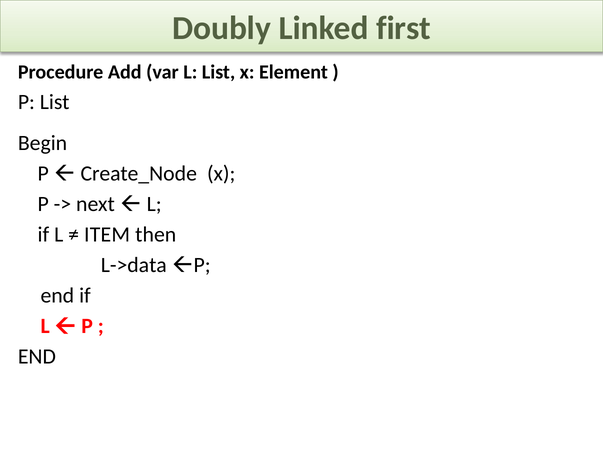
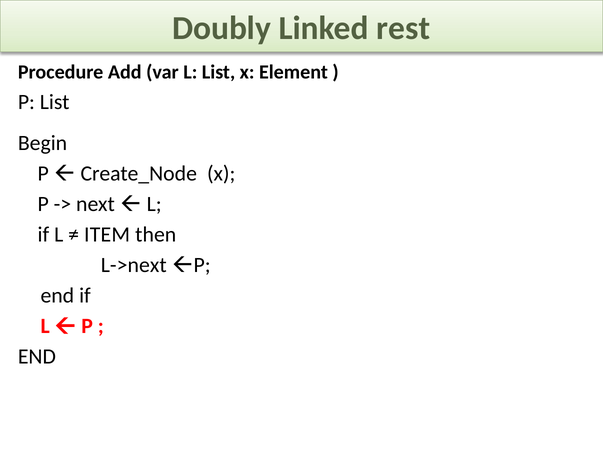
first: first -> rest (403, 28)
L->data: L->data -> L->next (134, 265)
